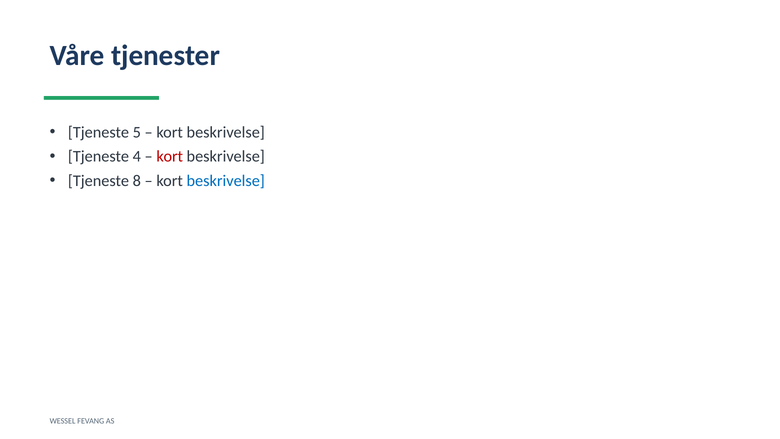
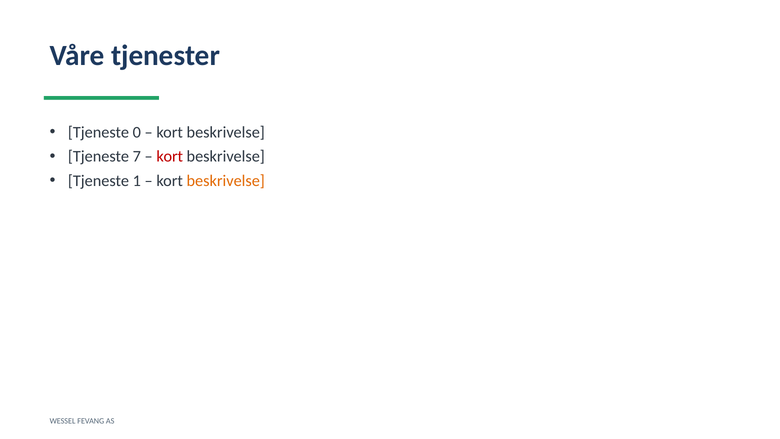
5: 5 -> 0 (137, 132)
4: 4 -> 7 (137, 156)
8: 8 -> 1 (137, 181)
beskrivelse colour: blue -> orange (226, 181)
